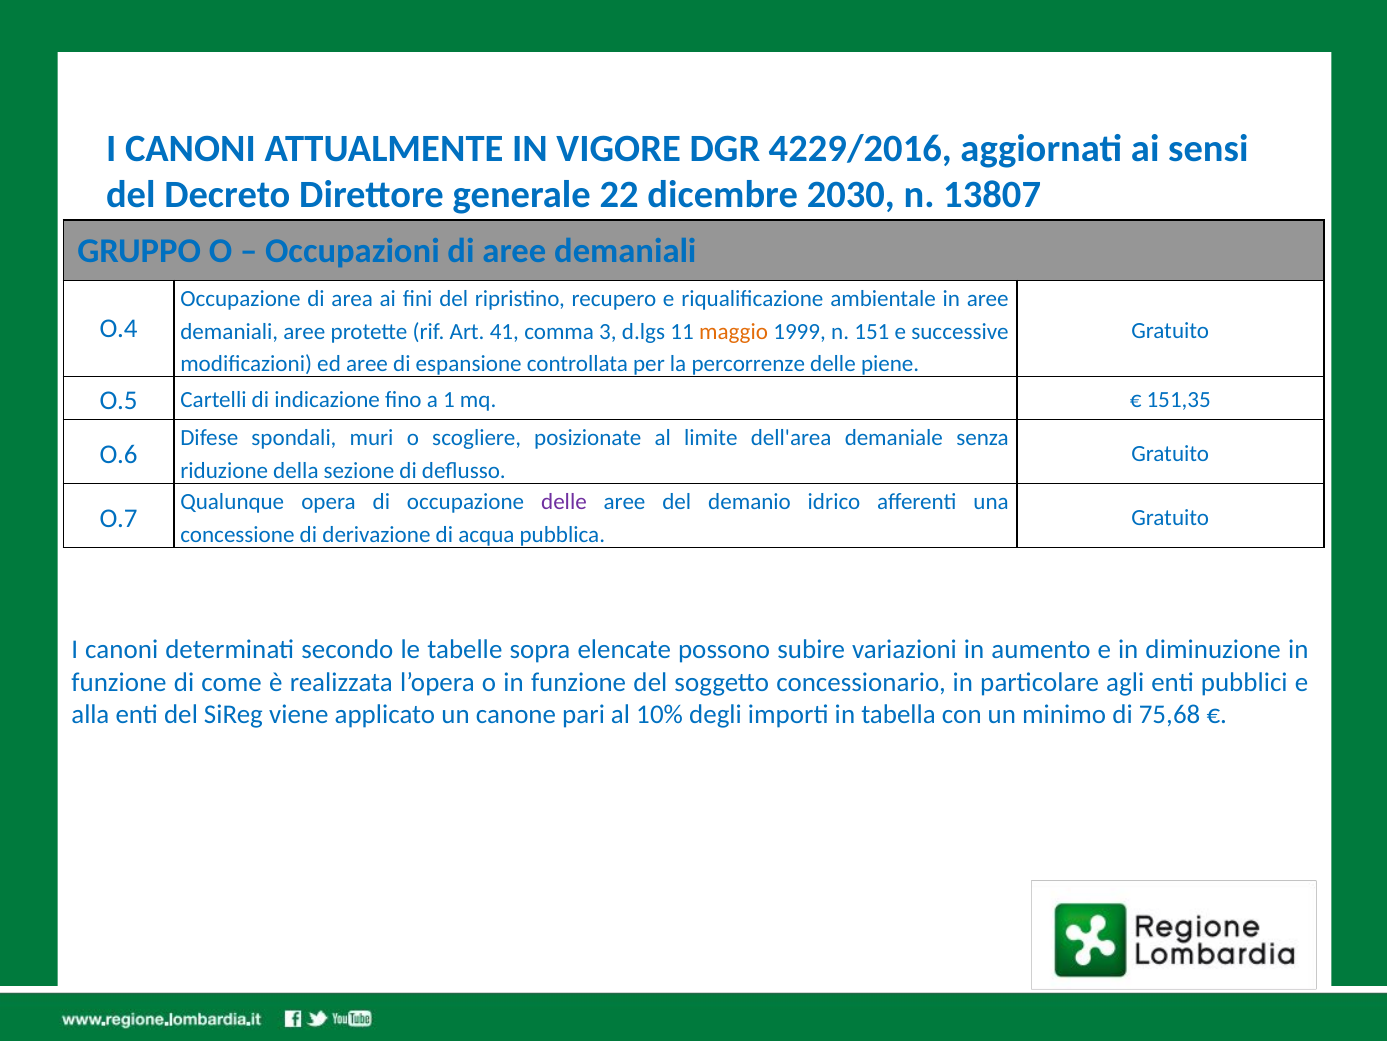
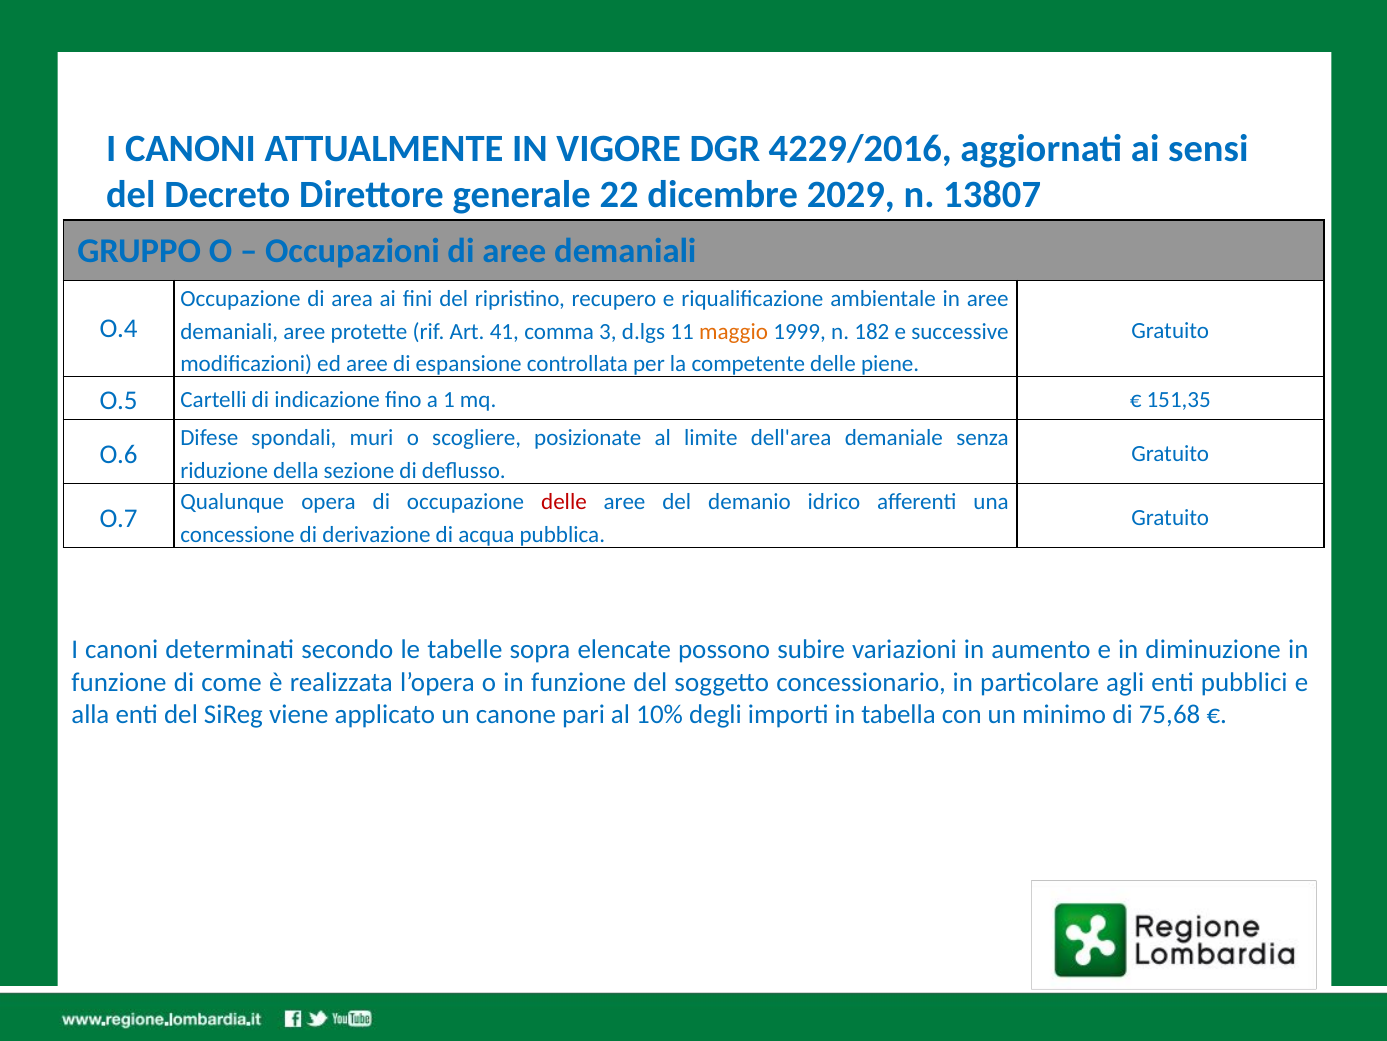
2030: 2030 -> 2029 (851, 194)
151: 151 -> 182 (872, 331)
percorrenze: percorrenze -> competente (748, 364)
delle colour: purple -> red (564, 502)
